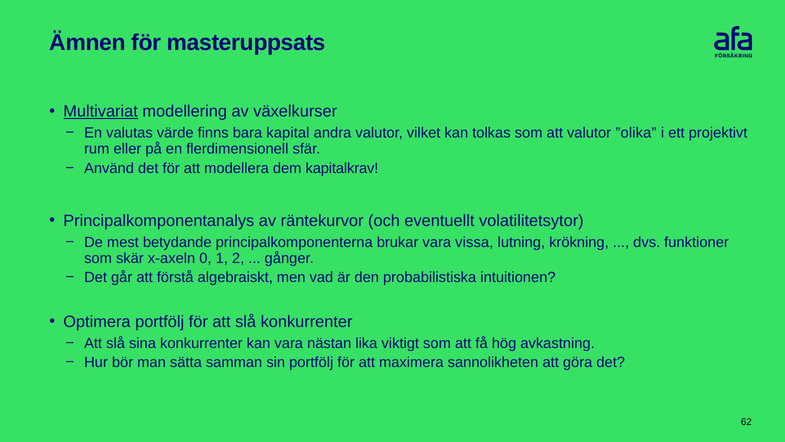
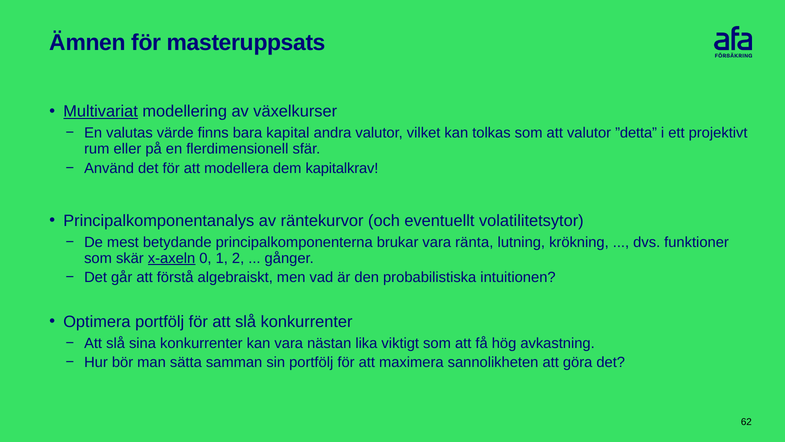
”olika: ”olika -> ”detta (636, 133)
vissa: vissa -> ränta (474, 242)
x-axeln underline: none -> present (172, 258)
